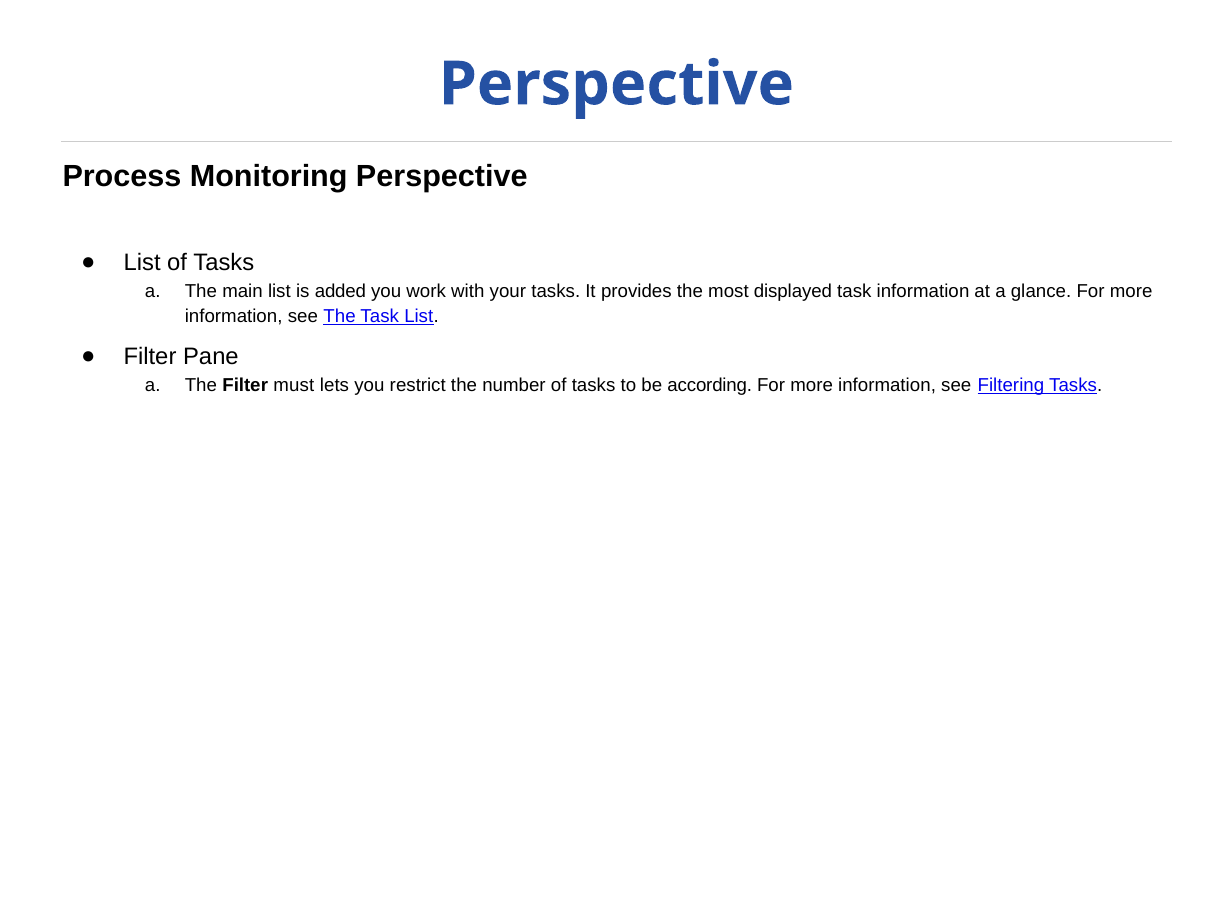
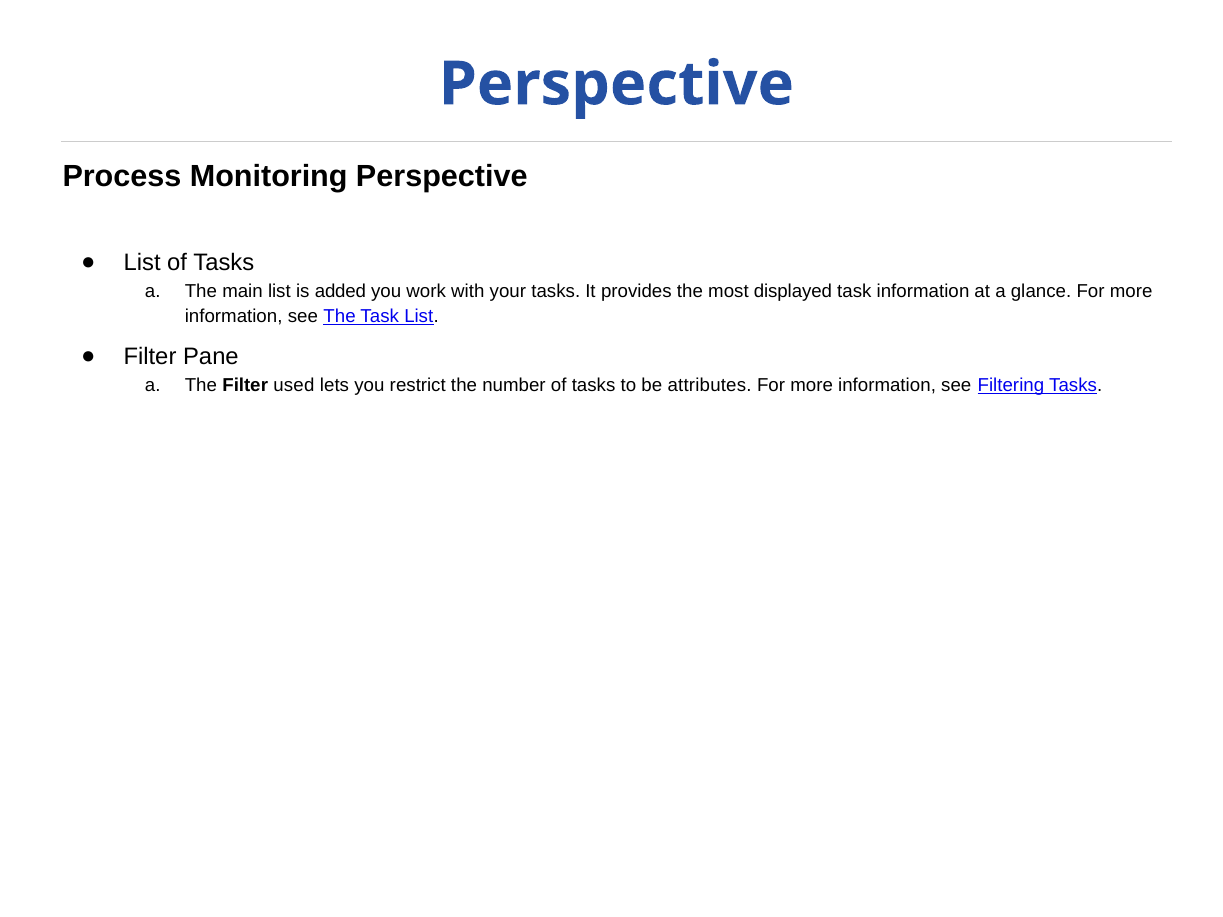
must: must -> used (294, 385)
according: according -> attributes (710, 385)
